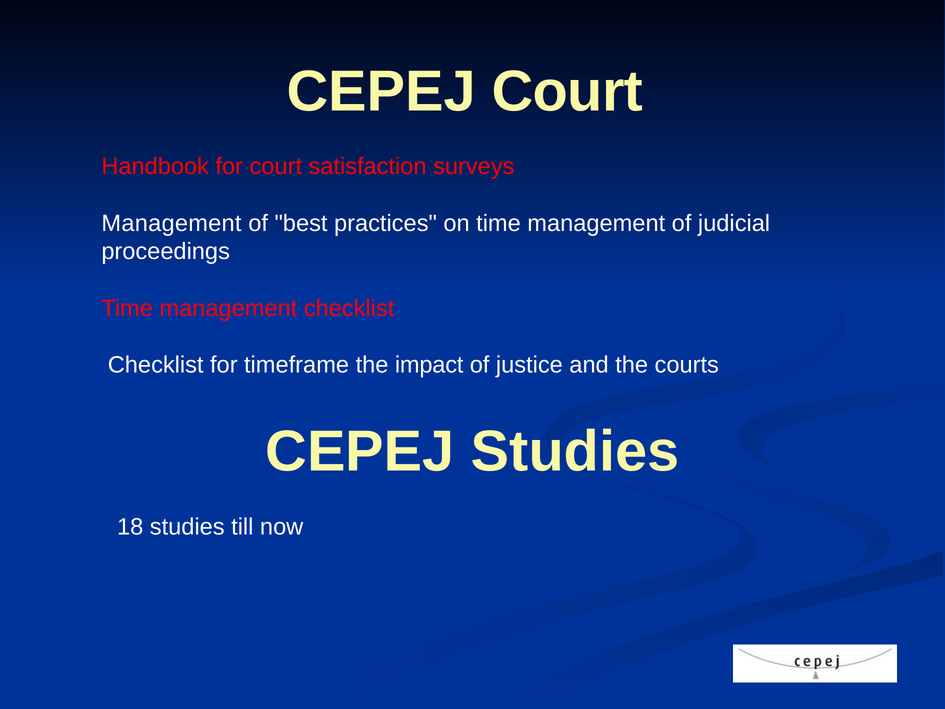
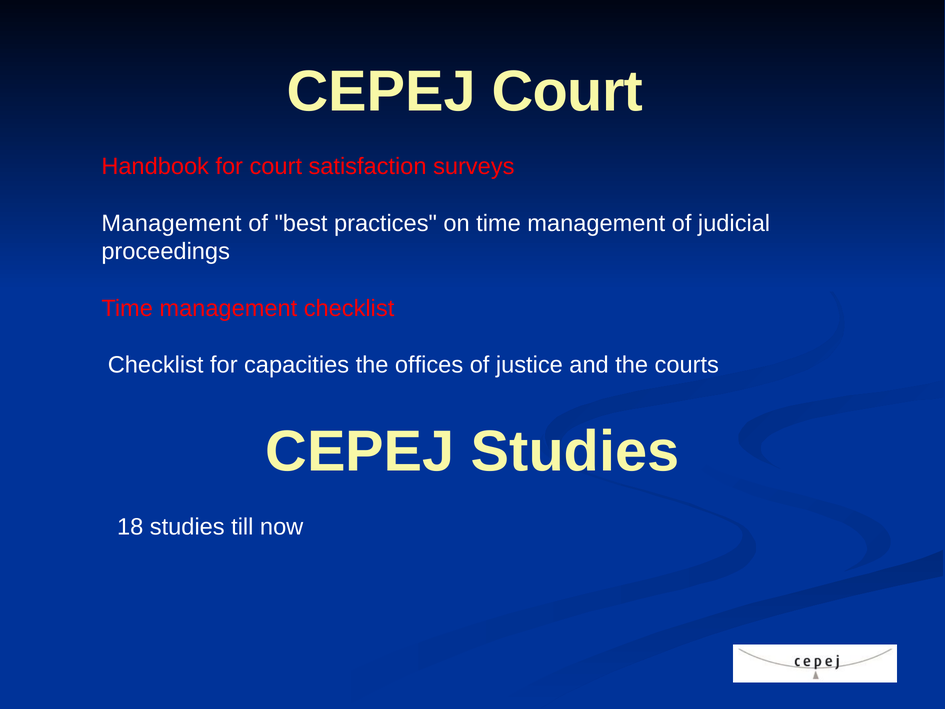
timeframe: timeframe -> capacities (297, 365)
impact: impact -> offices (429, 365)
